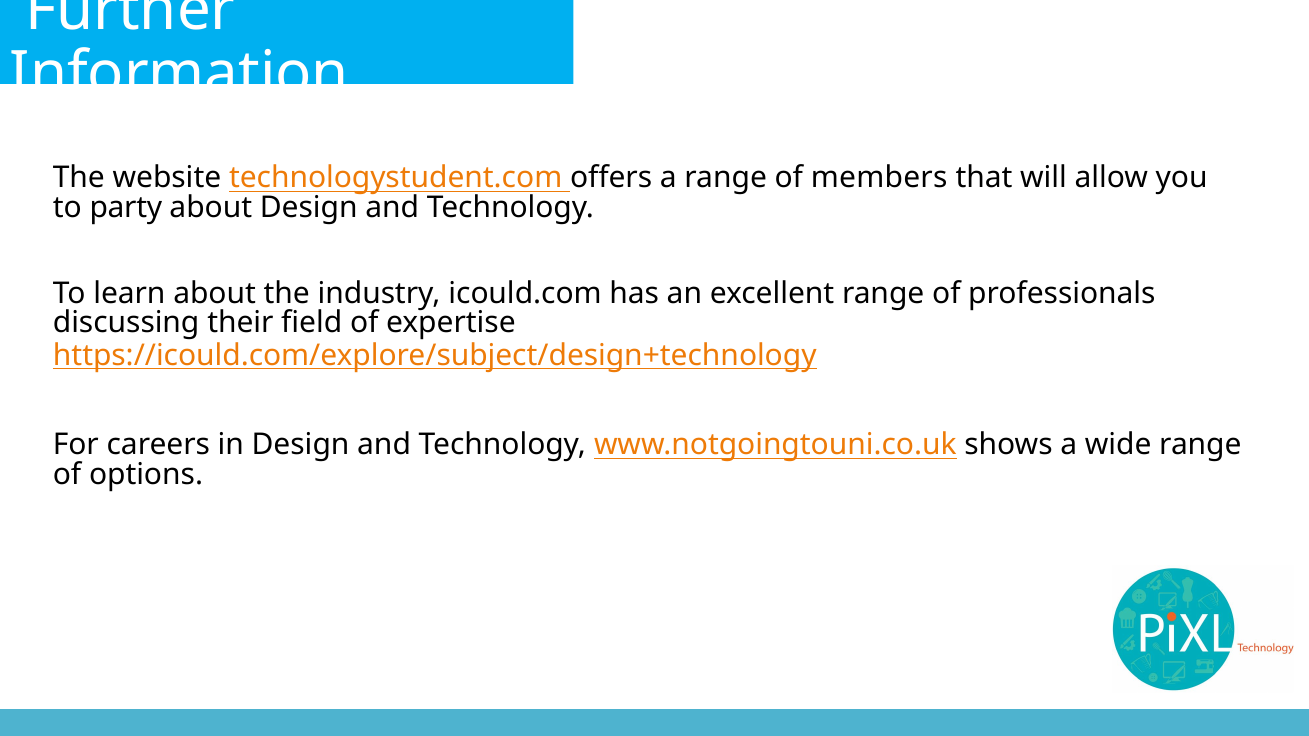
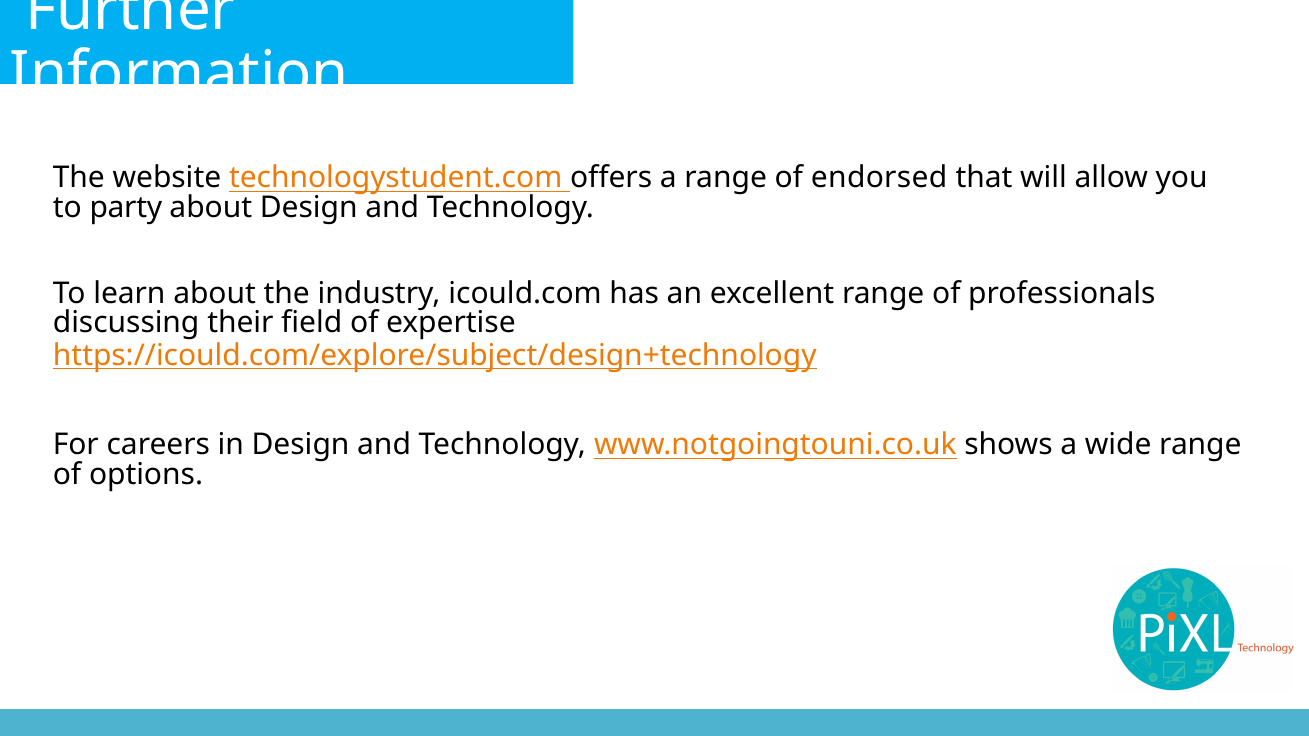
members: members -> endorsed (879, 178)
